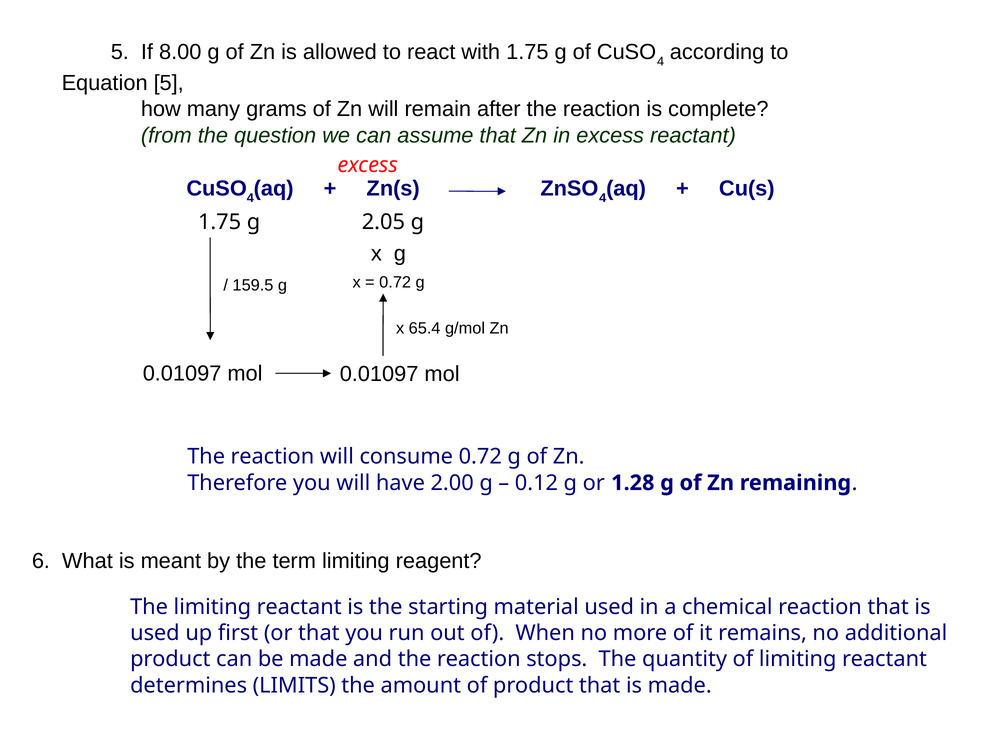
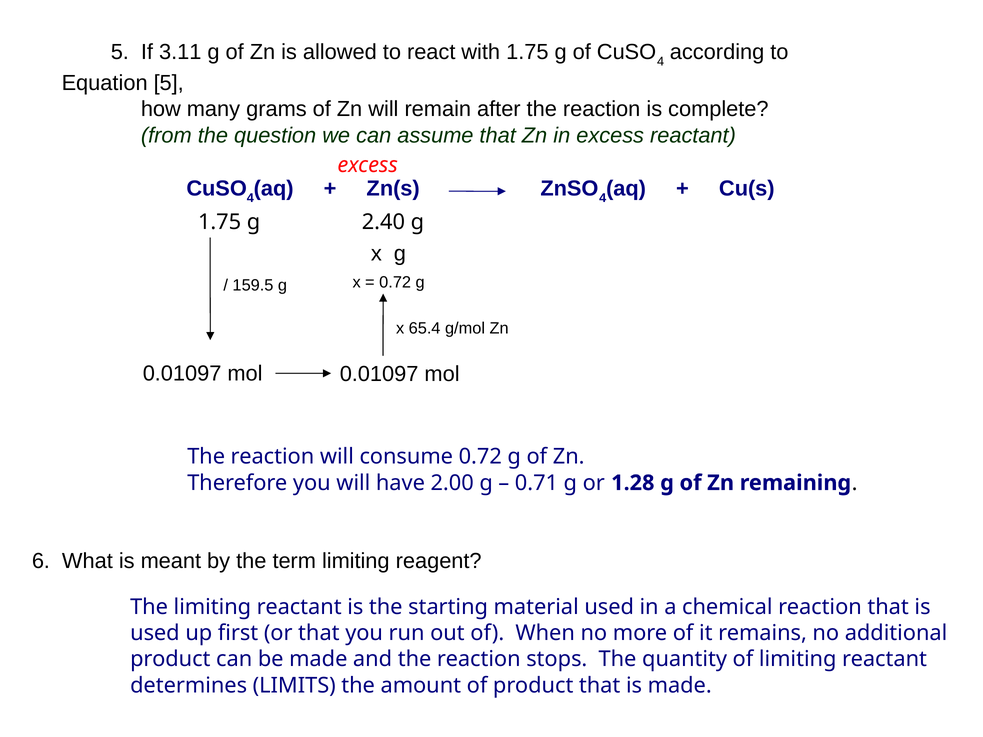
8.00: 8.00 -> 3.11 (180, 52)
2.05: 2.05 -> 2.40 (383, 222)
0.12: 0.12 -> 0.71 (536, 483)
